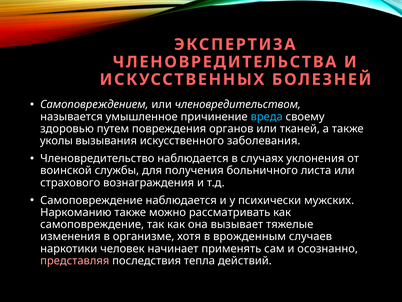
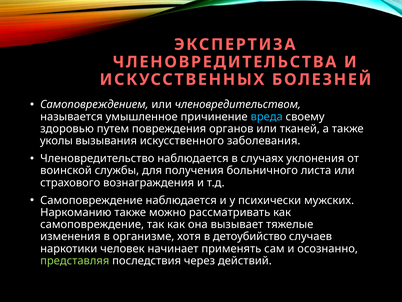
врожденным: врожденным -> детоубийство (250, 236)
представляя colour: pink -> light green (75, 260)
тепла: тепла -> через (199, 260)
